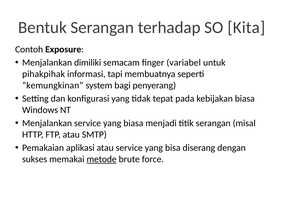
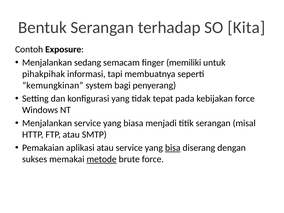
dimiliki: dimiliki -> sedang (88, 63)
variabel: variabel -> memiliki (184, 63)
kebijakan biasa: biasa -> force (245, 99)
bisa underline: none -> present (173, 148)
